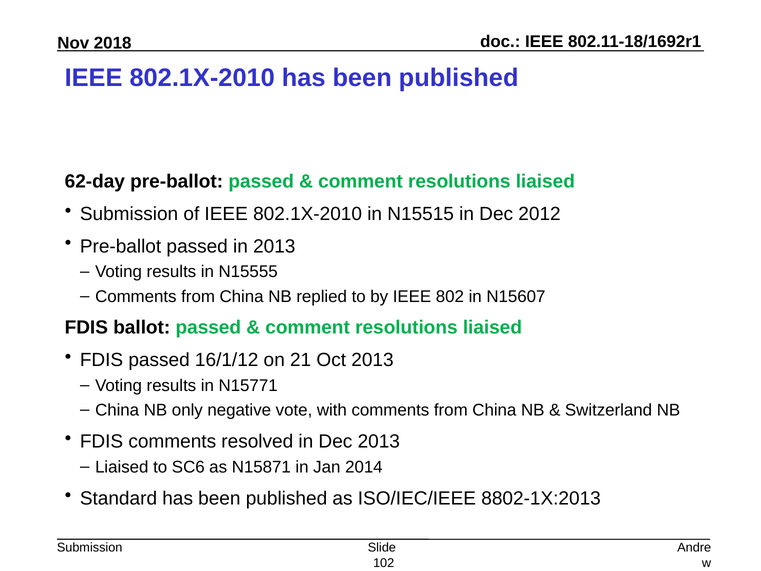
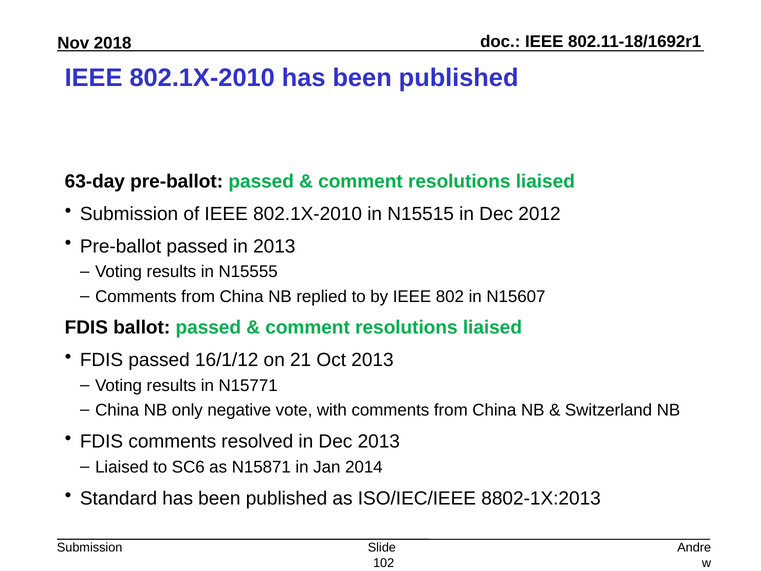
62-day: 62-day -> 63-day (95, 181)
